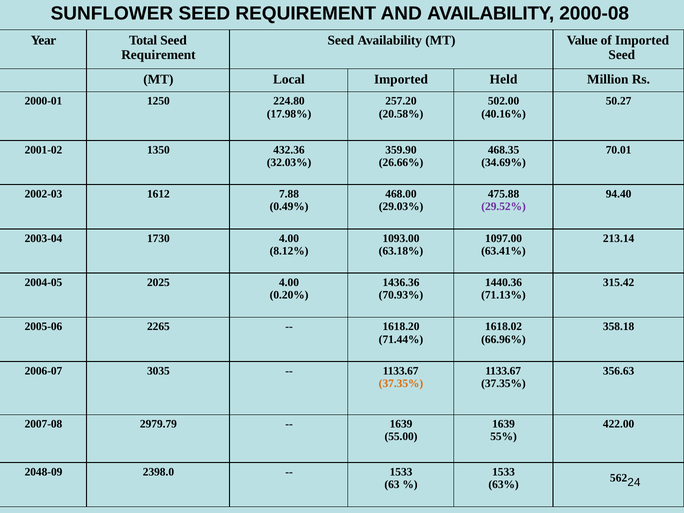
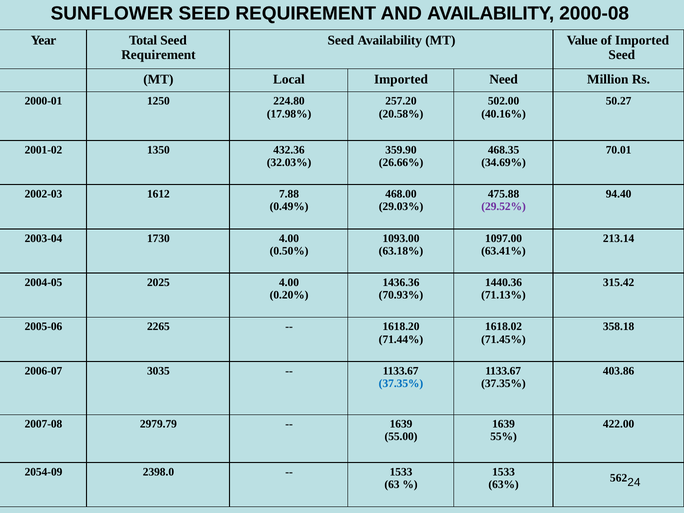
Held: Held -> Need (504, 79)
8.12%: 8.12% -> 0.50% (289, 251)
66.96%: 66.96% -> 71.45% (503, 339)
356.63: 356.63 -> 403.86 (619, 371)
37.35% colour: orange -> blue (401, 384)
2048-09: 2048-09 -> 2054-09 (44, 472)
